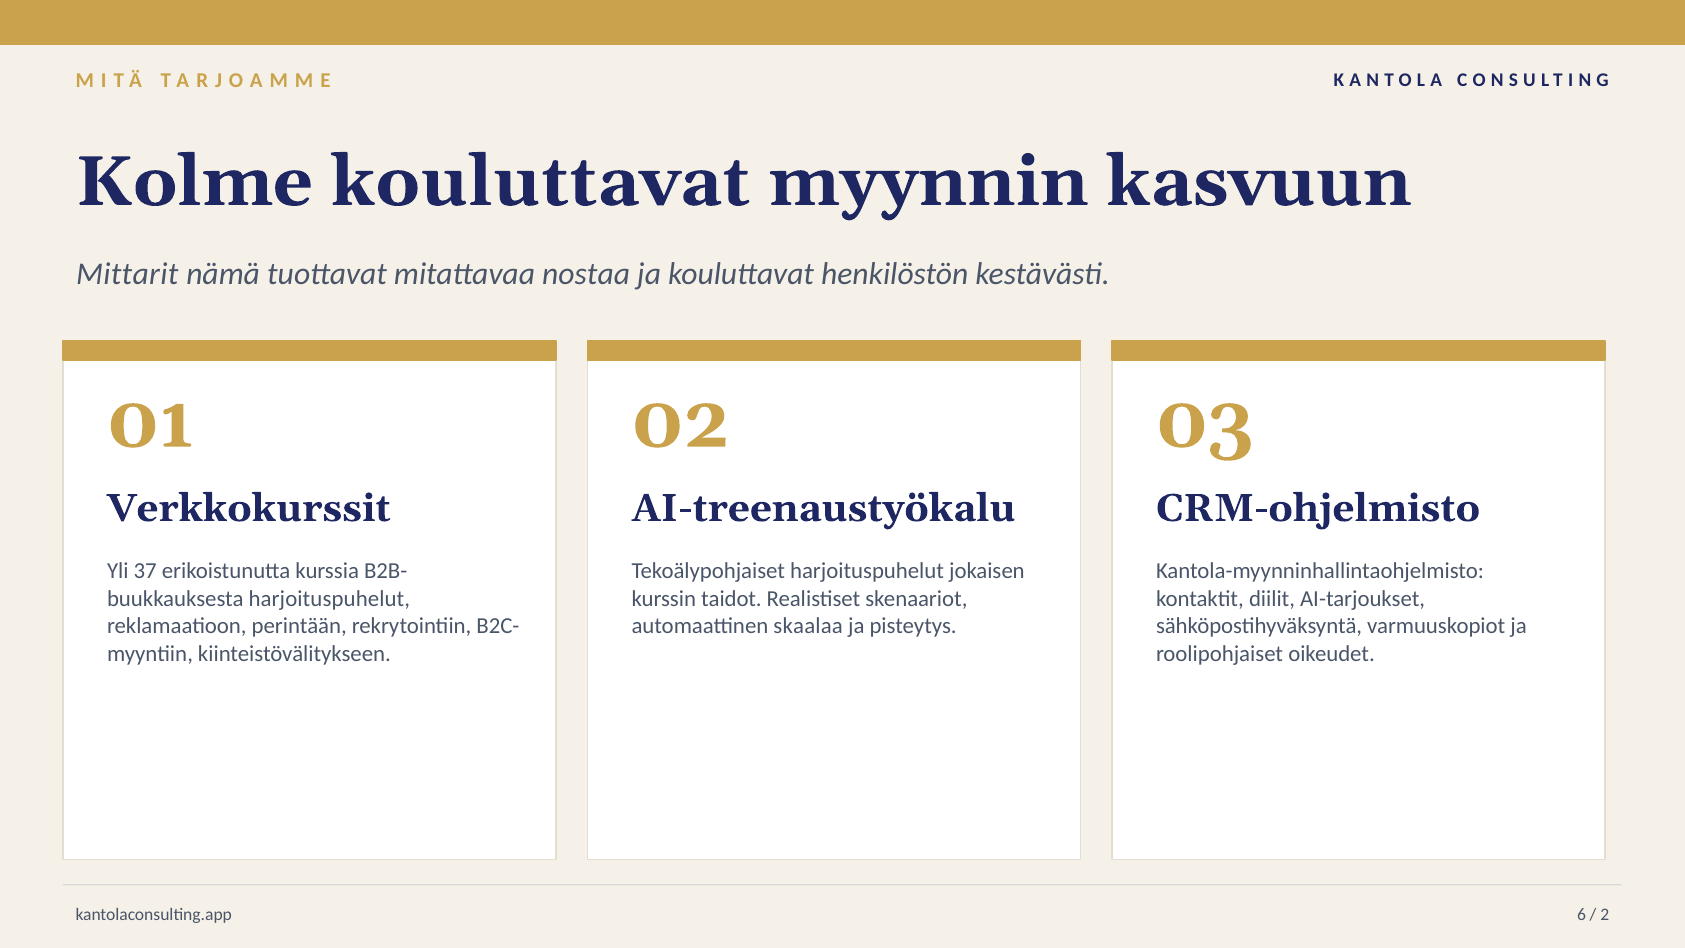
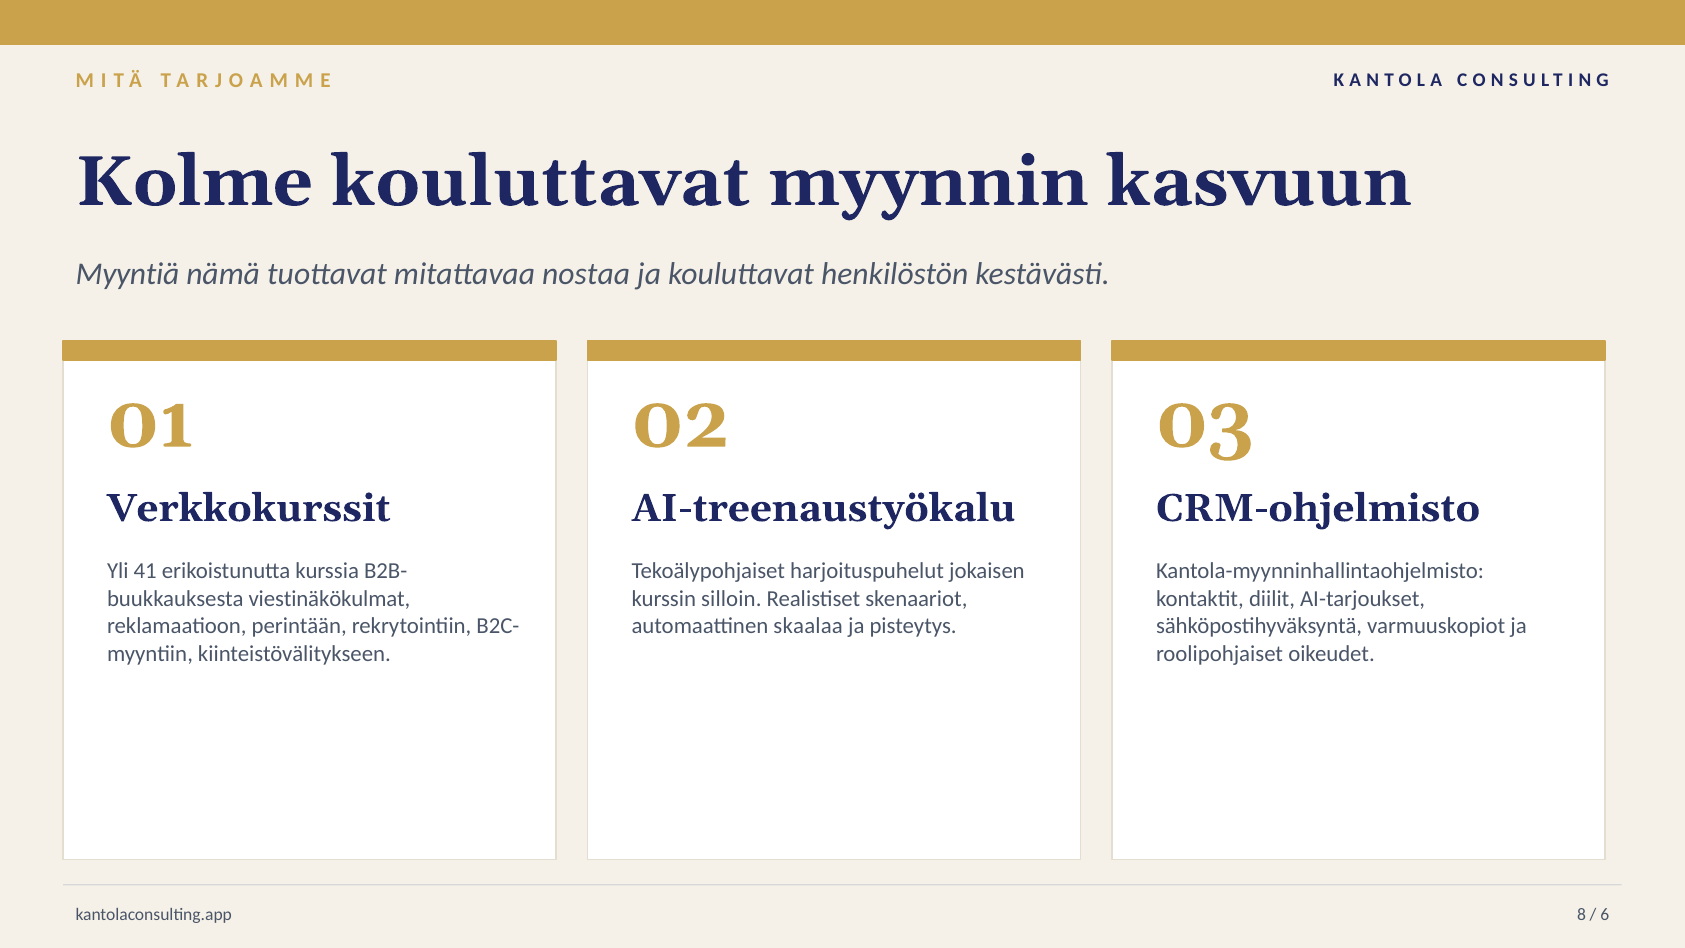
Mittarit: Mittarit -> Myyntiä (128, 274)
37: 37 -> 41 (145, 571)
harjoituspuhelut: harjoituspuhelut -> viestinäkökulmat (329, 599)
taidot: taidot -> silloin (731, 599)
6: 6 -> 8 (1581, 915)
2: 2 -> 6 (1605, 915)
